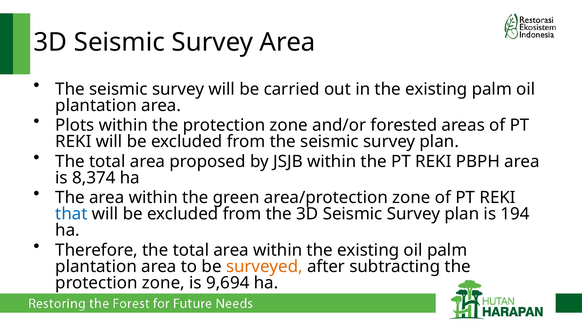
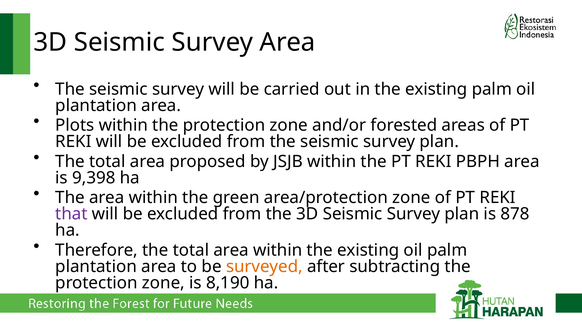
8,374: 8,374 -> 9,398 (94, 178)
that colour: blue -> purple (71, 214)
194: 194 -> 878 (515, 214)
9,694: 9,694 -> 8,190 (228, 283)
